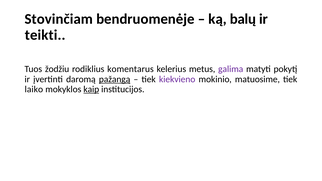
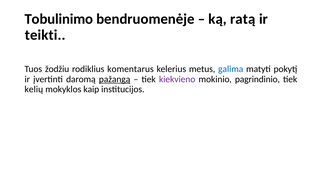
Stovinčiam: Stovinčiam -> Tobulinimo (59, 19)
balų: balų -> ratą (243, 19)
galima colour: purple -> blue (231, 69)
matuosime: matuosime -> pagrindinio (257, 79)
laiko: laiko -> kelių (34, 89)
kaip underline: present -> none (91, 89)
